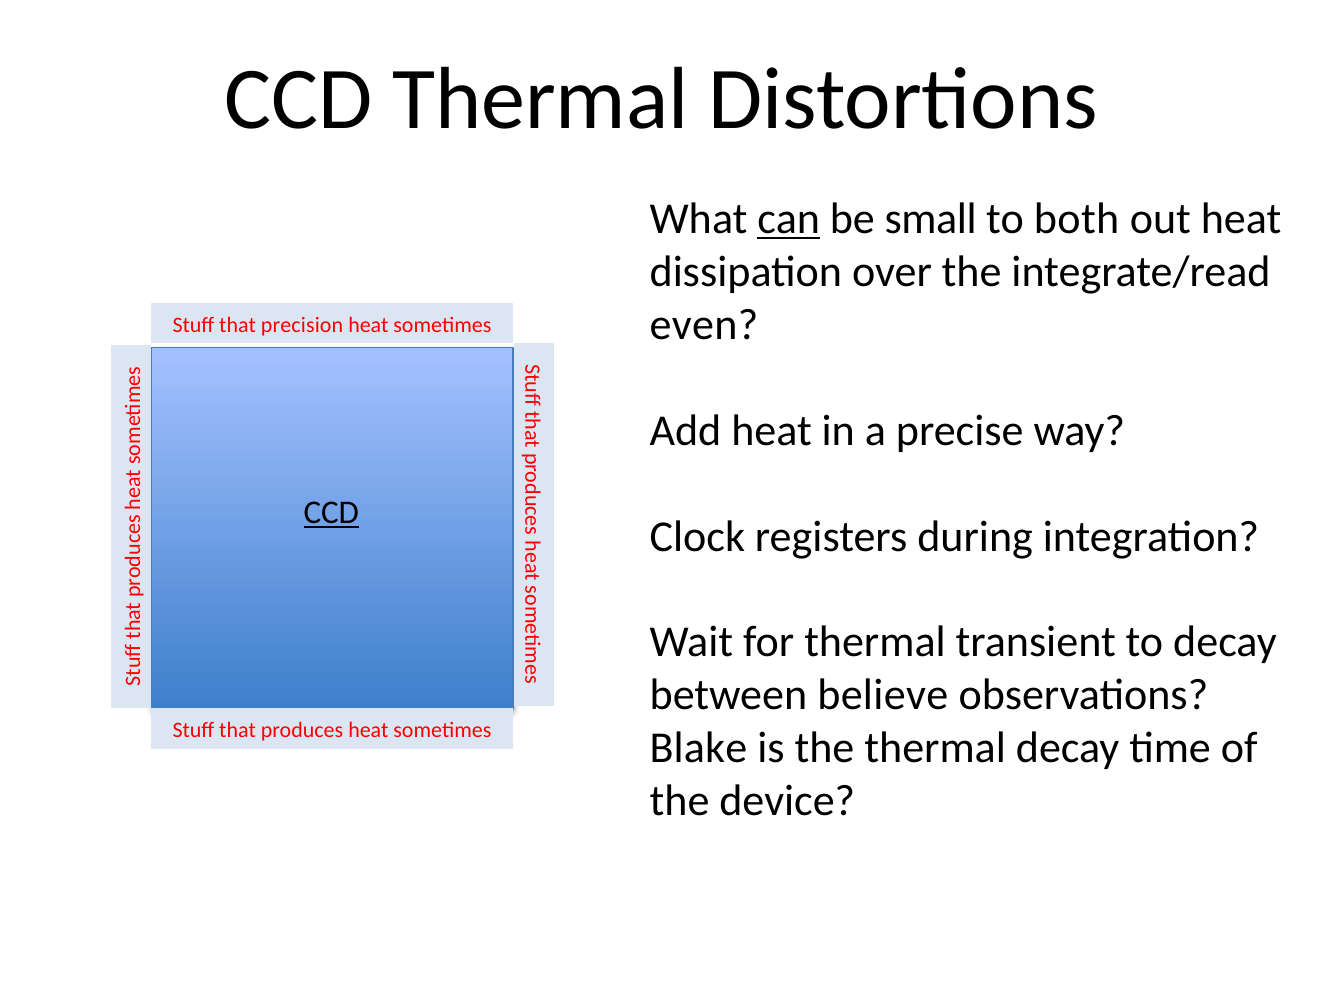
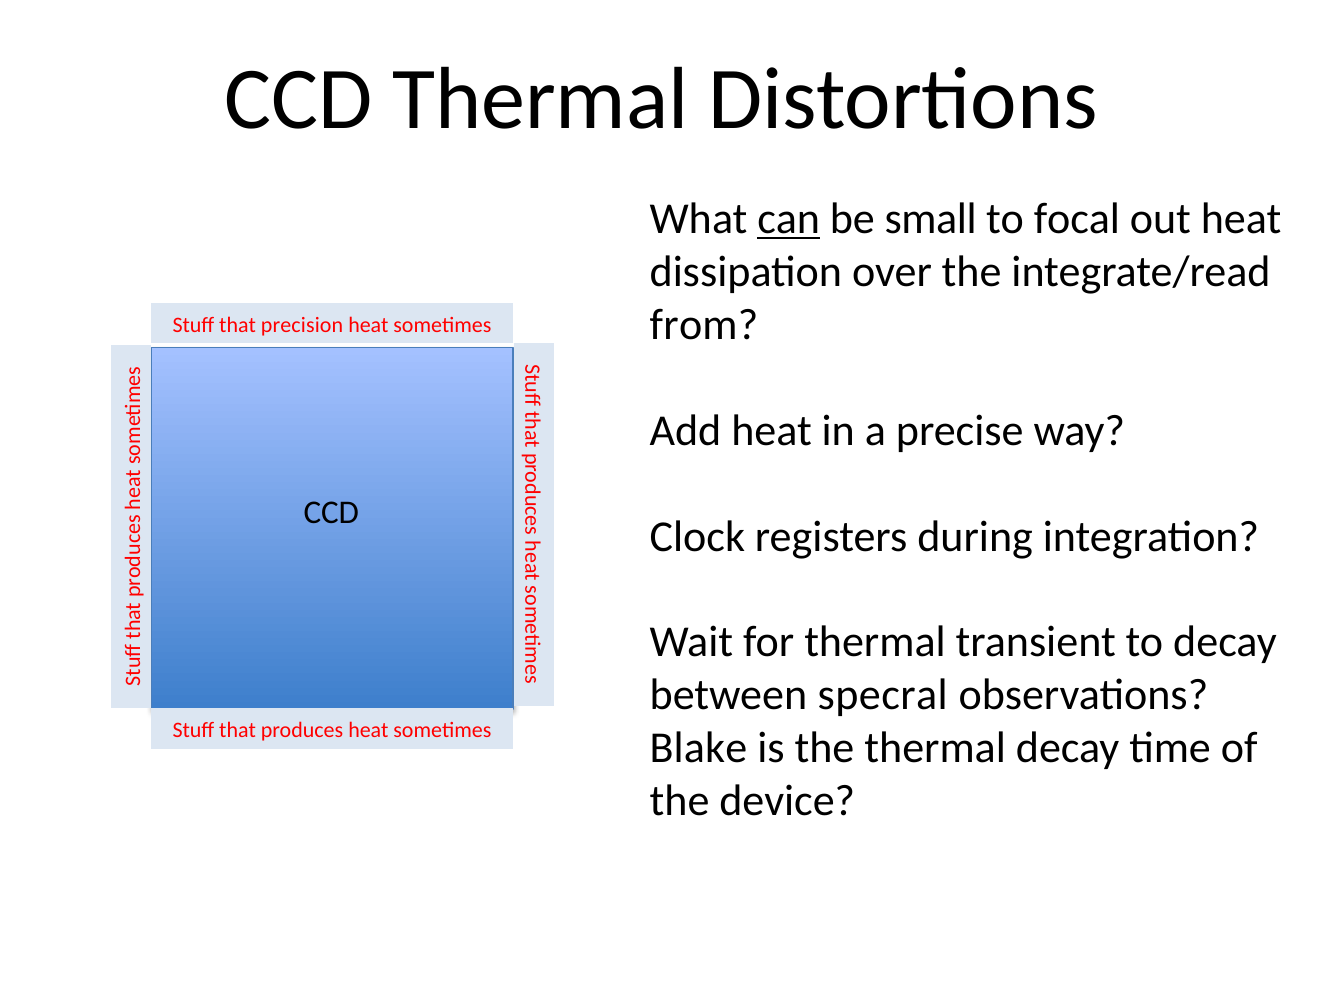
both: both -> focal (1077, 219)
even: even -> from (704, 325)
CCD underline: present -> none (331, 512)
believe: believe -> specral (883, 695)
